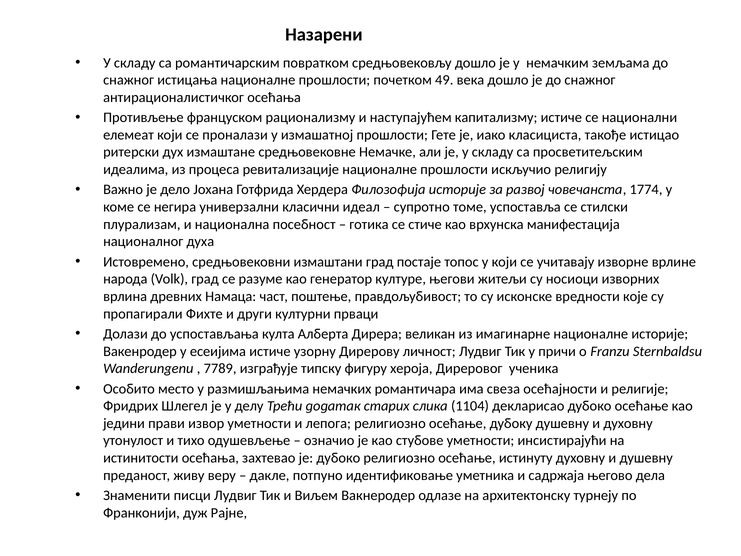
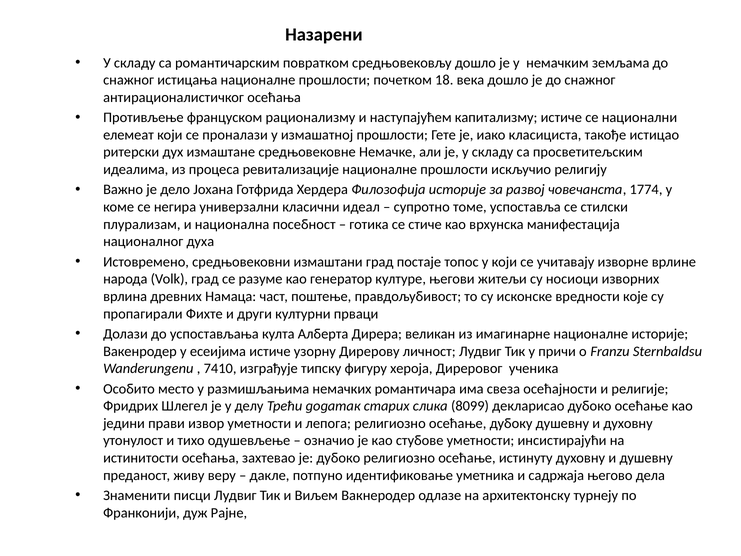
49: 49 -> 18 (444, 80)
7789: 7789 -> 7410 (220, 368)
1104: 1104 -> 8099 (470, 406)
